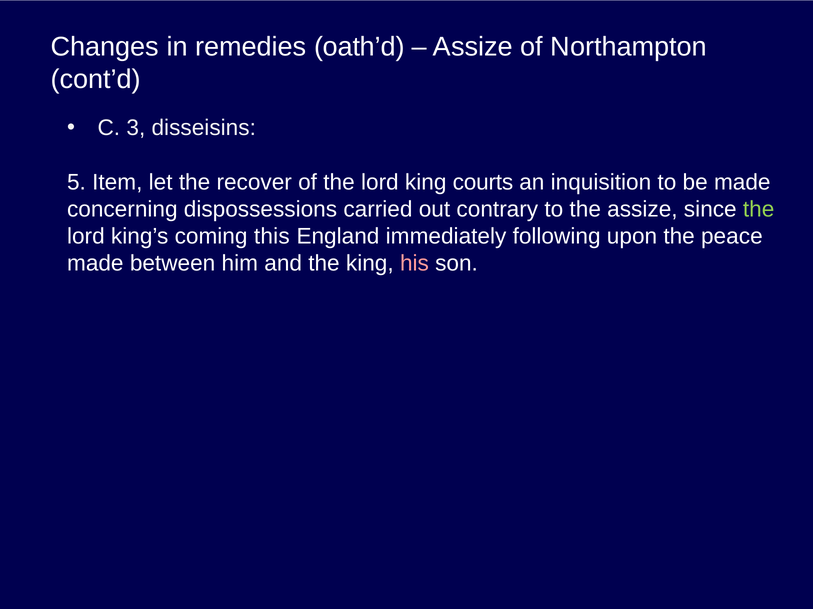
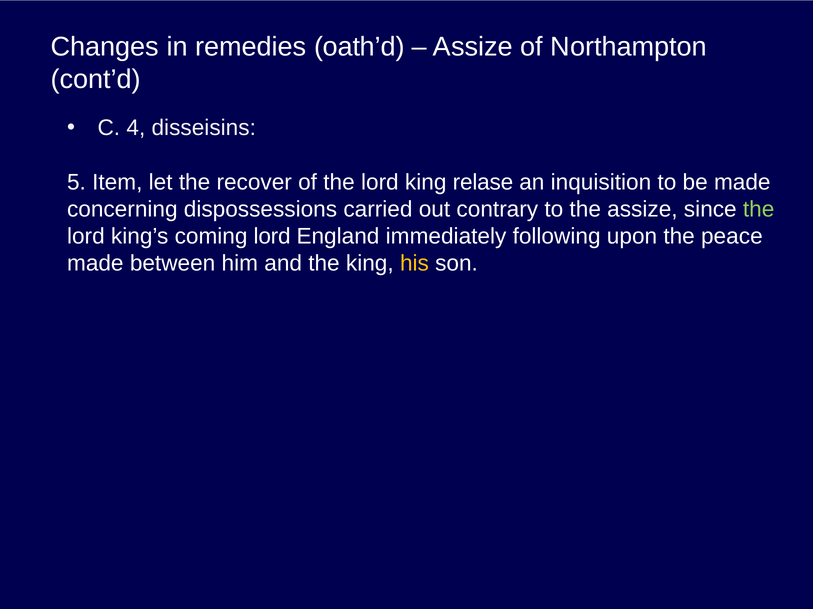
3: 3 -> 4 (136, 128)
courts: courts -> relase (483, 182)
coming this: this -> lord (272, 237)
his colour: pink -> yellow (414, 264)
